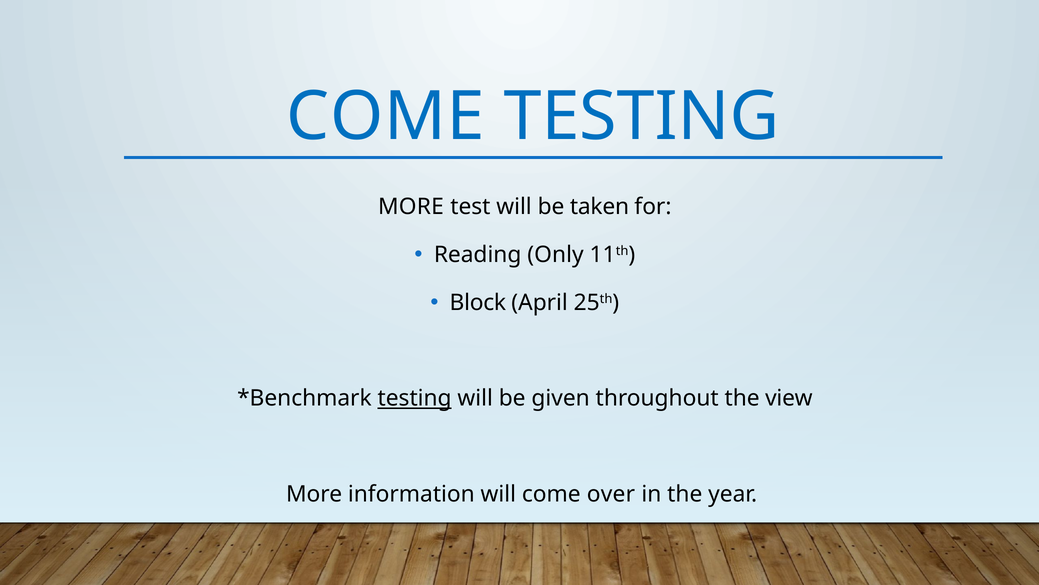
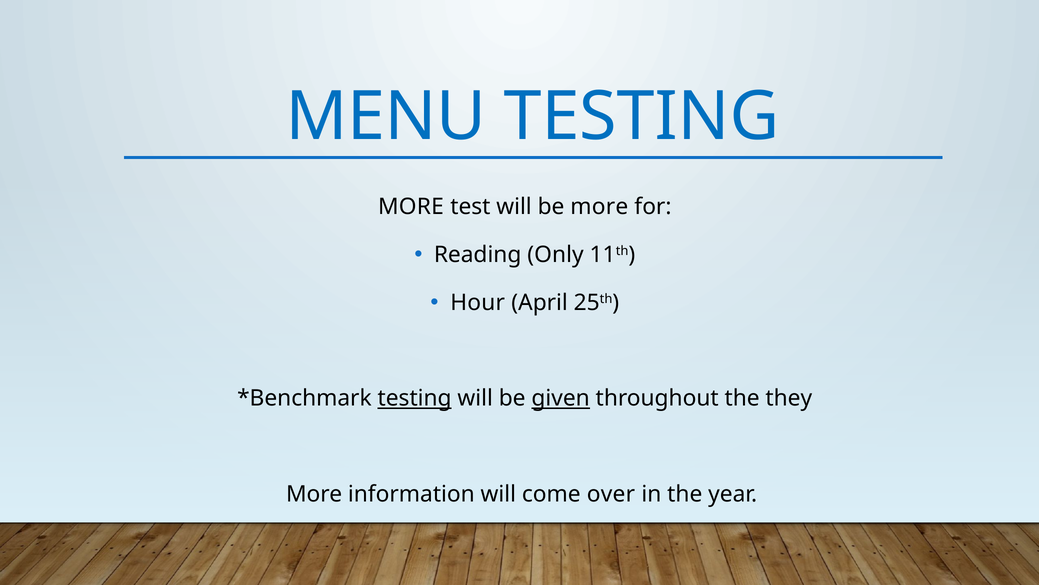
COME: COME -> MENU (386, 117)
be taken: taken -> more (599, 206)
Block: Block -> Hour (478, 302)
given underline: none -> present (561, 398)
view: view -> they (789, 398)
